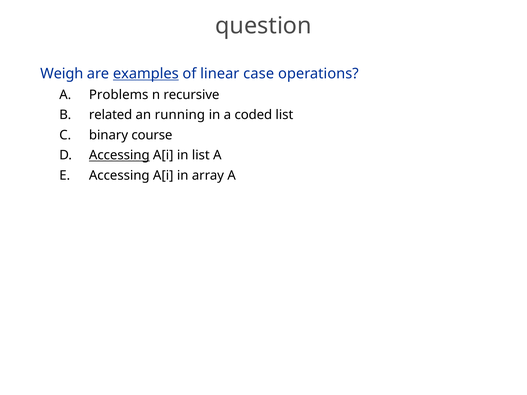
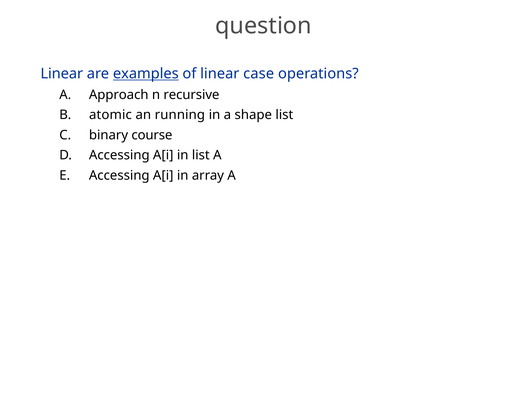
Weigh: Weigh -> Linear (62, 74)
Problems: Problems -> Approach (119, 95)
related: related -> atomic (110, 115)
coded: coded -> shape (253, 115)
Accessing underline: present -> none (119, 155)
